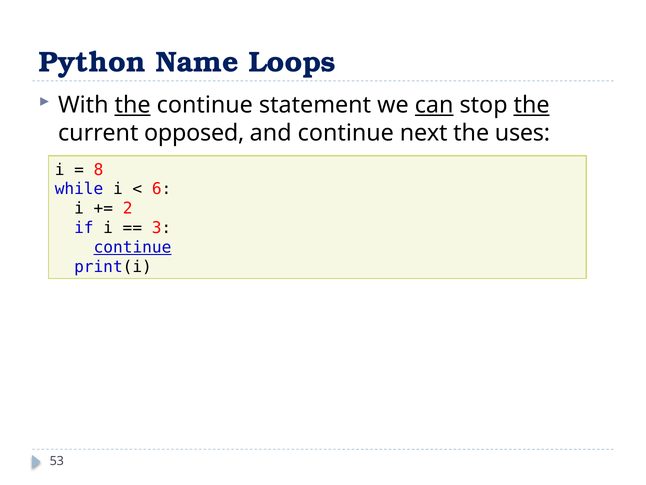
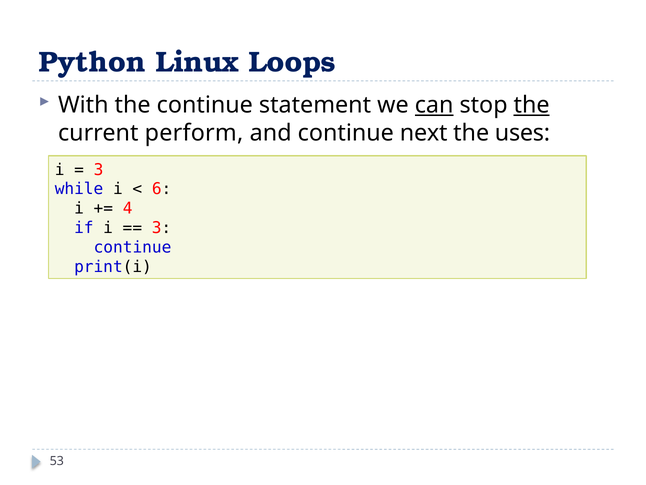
Name: Name -> Linux (197, 62)
the underline: present -> none (133, 105)
opposed: opposed -> perform (194, 133)
8: 8 -> 3 (99, 170)
2: 2 -> 4 (128, 208)
continue underline: present -> none (133, 247)
